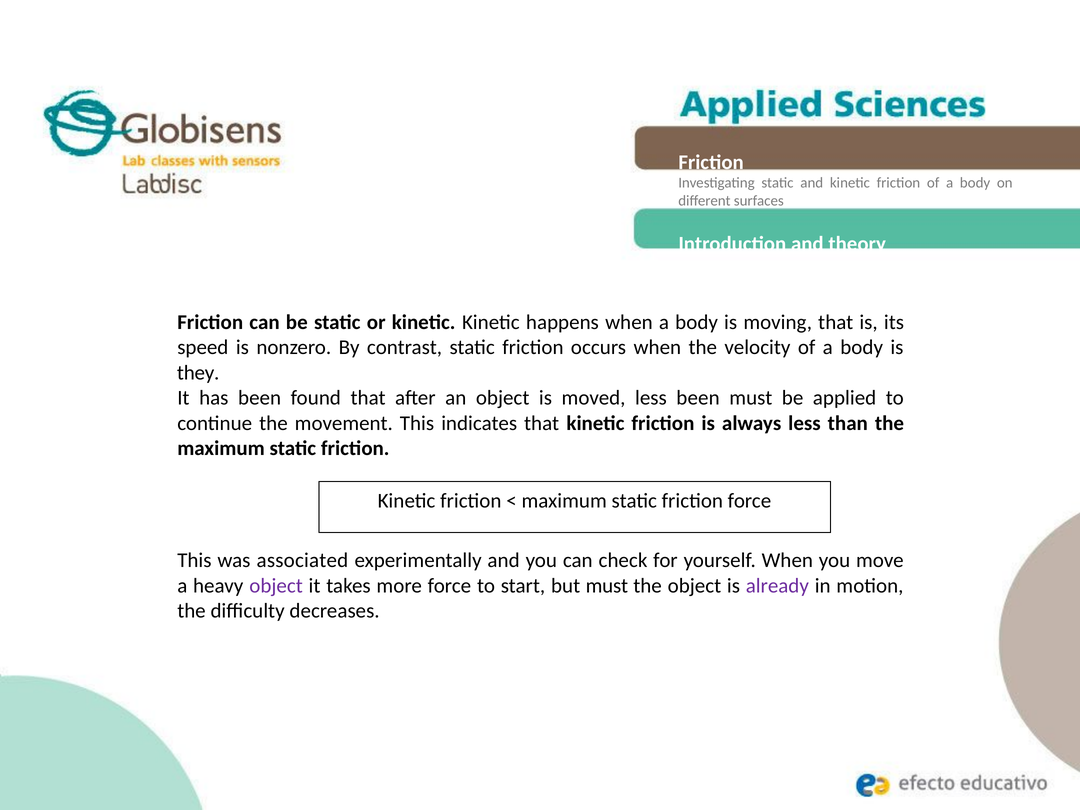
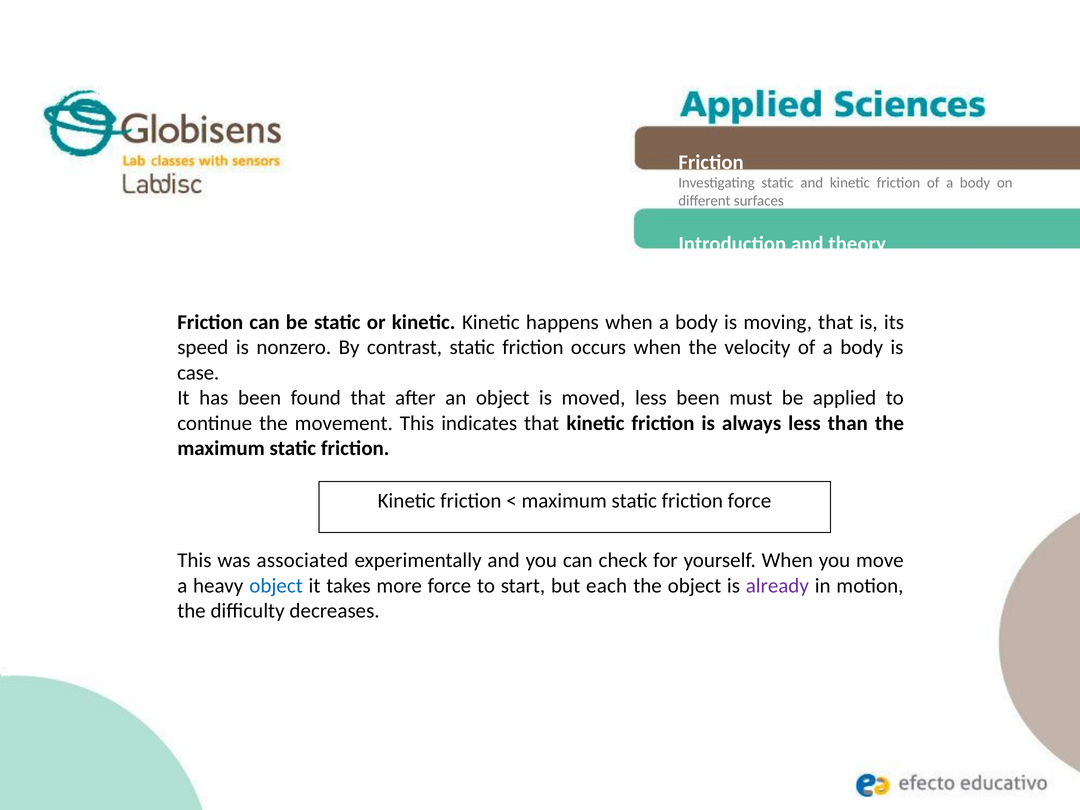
they: they -> case (198, 373)
object colour: purple -> blue (276, 586)
but must: must -> each (607, 586)
